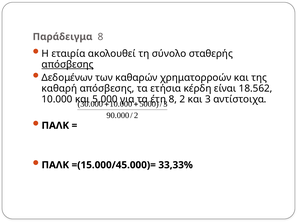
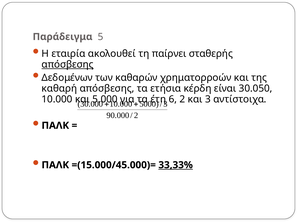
Παράδειγμα 8: 8 -> 5 (100, 37)
σύνολο: σύνολο -> παίρνει (169, 54)
18.562: 18.562 -> 30.050 (256, 89)
8: 8 -> 6 (173, 100)
33,33% underline: none -> present (176, 166)
